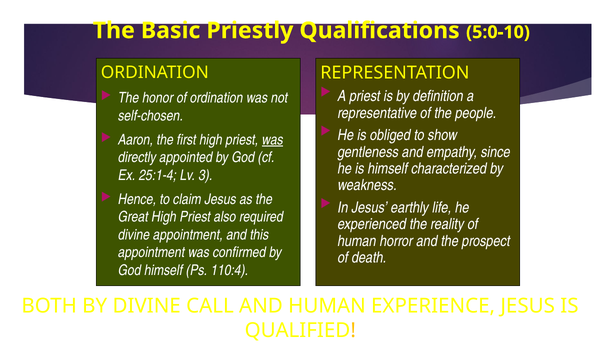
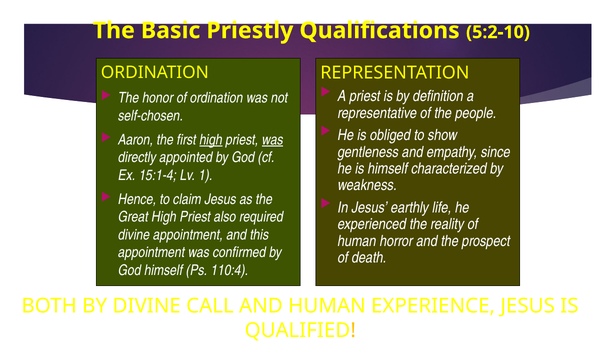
5:0-10: 5:0-10 -> 5:2-10 (498, 32)
high underline: none -> present (211, 140)
25:1-4: 25:1-4 -> 15:1-4 (158, 175)
3: 3 -> 1 (206, 175)
